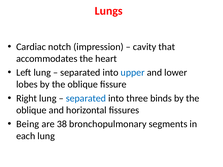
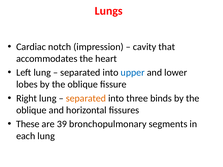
separated colour: blue -> orange (86, 98)
Being: Being -> These (28, 124)
38: 38 -> 39 (62, 124)
